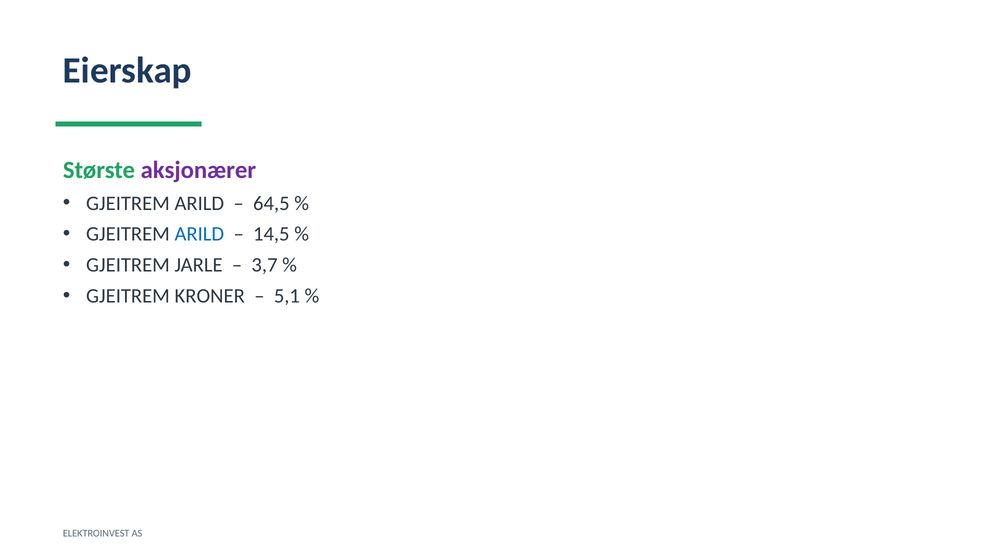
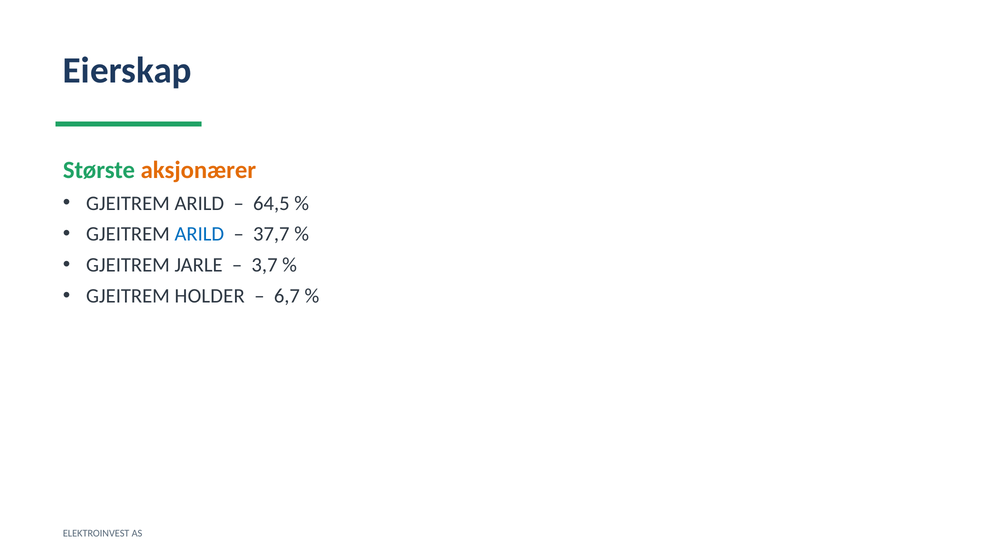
aksjonærer colour: purple -> orange (198, 170)
14,5: 14,5 -> 37,7 (271, 234)
KRONER: KRONER -> HOLDER (210, 296)
5,1: 5,1 -> 6,7 (287, 296)
